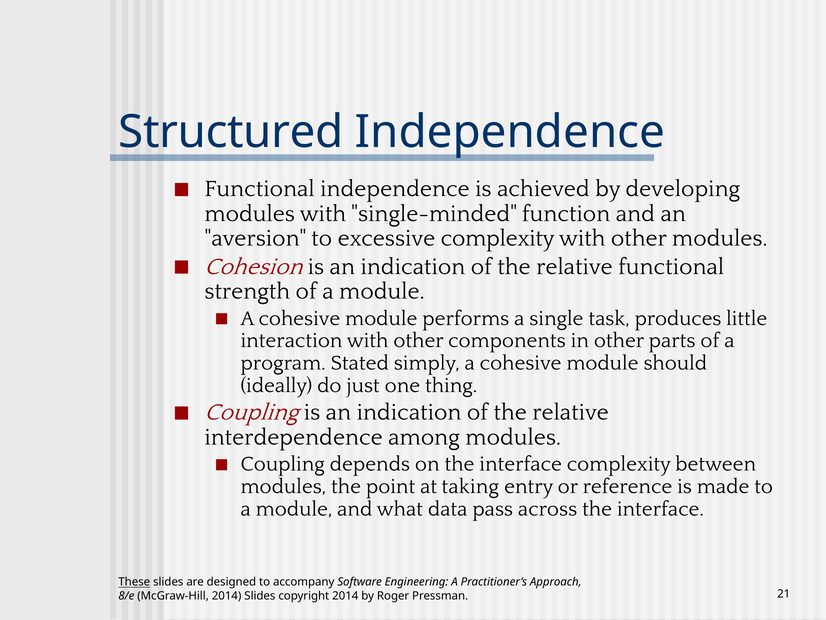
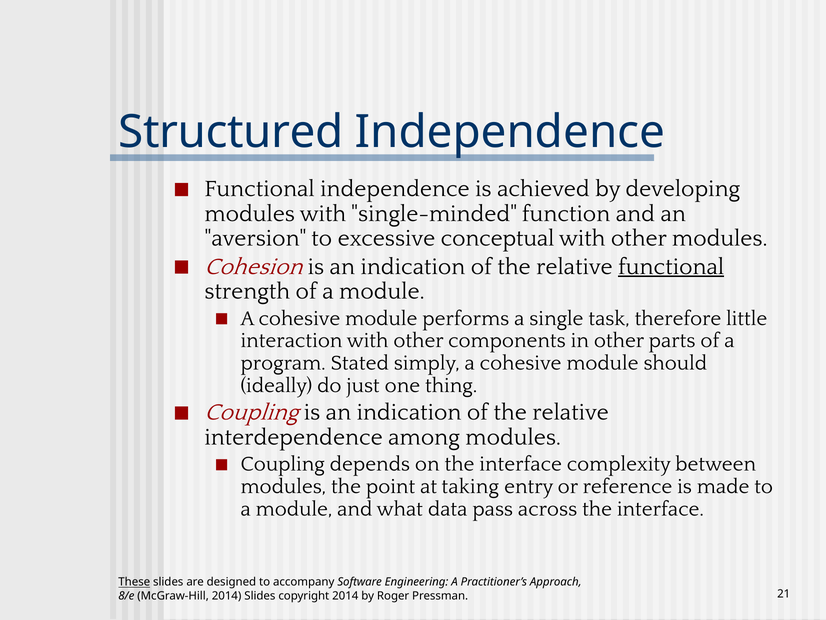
excessive complexity: complexity -> conceptual (498, 238)
functional underline: none -> present (671, 266)
produces: produces -> therefore (678, 318)
